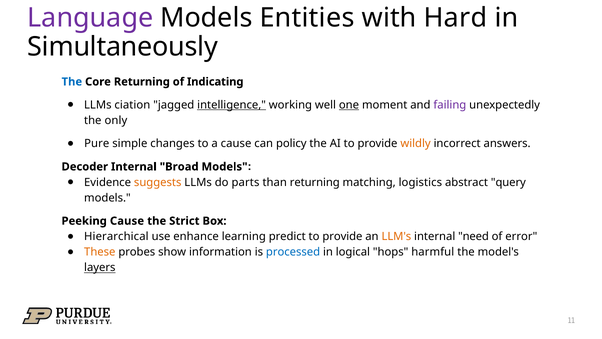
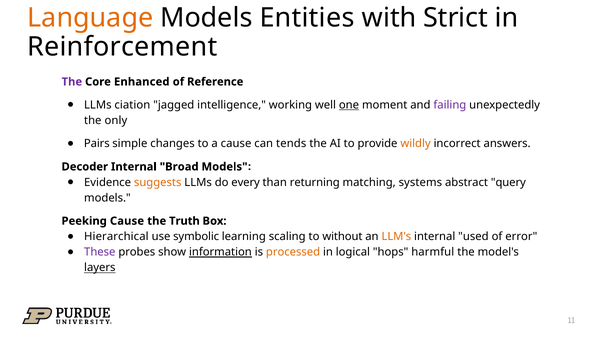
Language colour: purple -> orange (90, 18)
Hard: Hard -> Strict (456, 18)
Simultaneously: Simultaneously -> Reinforcement (122, 47)
The colour: blue -> purple (72, 82)
Core Returning: Returning -> Enhanced (142, 82)
Indicating: Indicating -> Reference (215, 82)
intelligence underline: present -> none (232, 105)
Pure: Pure -> Pairs (97, 143)
policy: policy -> tends (291, 143)
parts: parts -> every (246, 182)
logistics: logistics -> systems (420, 182)
Strict: Strict -> Truth (184, 221)
enhance: enhance -> symbolic (196, 236)
predict: predict -> scaling (287, 236)
provide: provide -> without (342, 236)
need: need -> used (473, 236)
These colour: orange -> purple (100, 252)
information underline: none -> present (220, 252)
processed colour: blue -> orange (293, 252)
